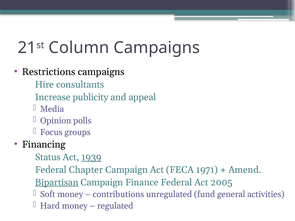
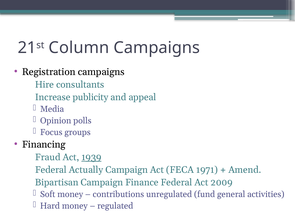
Restrictions: Restrictions -> Registration (49, 72)
Status: Status -> Fraud (48, 157)
Chapter: Chapter -> Actually (86, 170)
Bipartisan underline: present -> none (57, 183)
2005: 2005 -> 2009 (222, 183)
